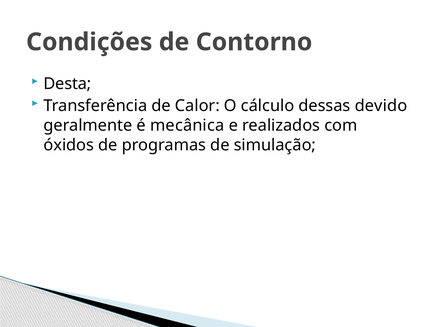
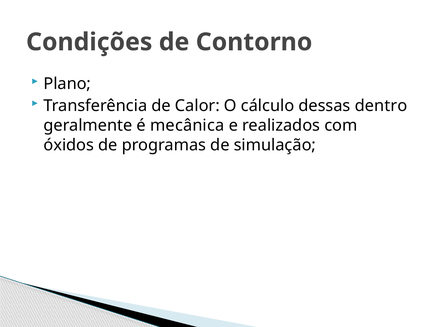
Desta: Desta -> Plano (67, 84)
devido: devido -> dentro (381, 106)
